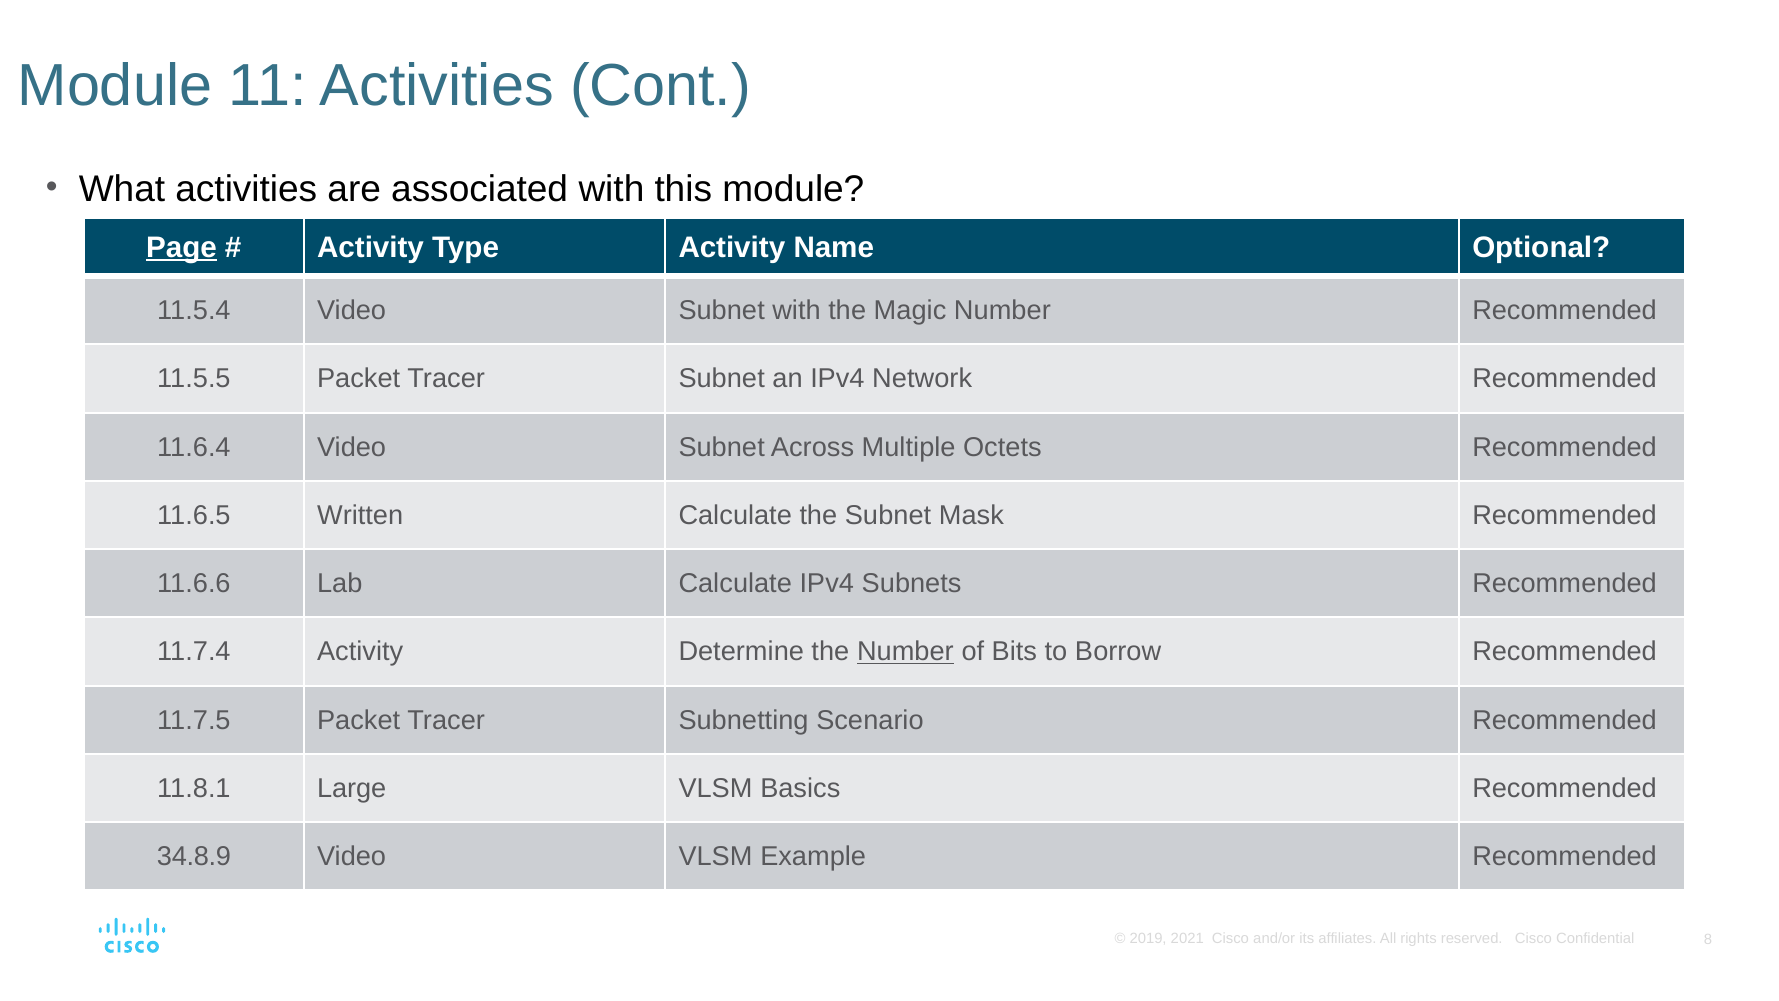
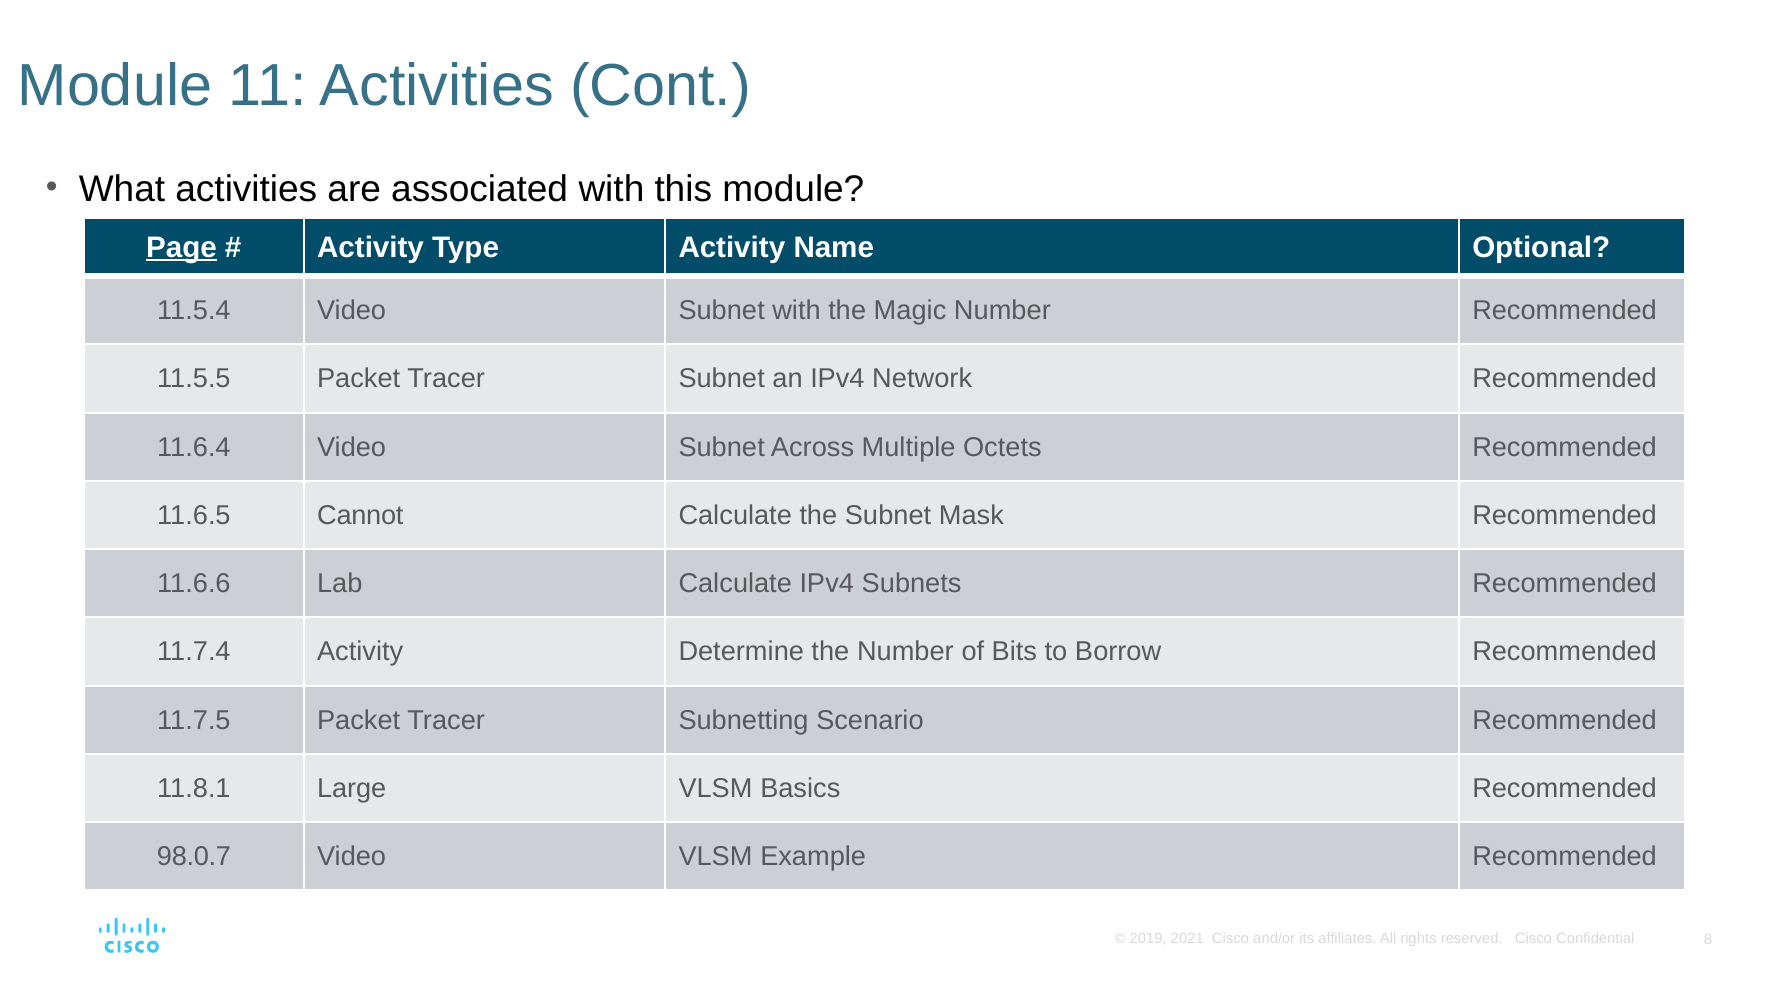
Written: Written -> Cannot (360, 515)
Number underline: present -> none (905, 652)
34.8.9: 34.8.9 -> 98.0.7 (194, 856)
